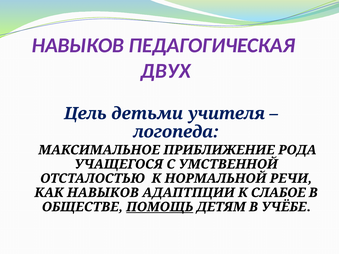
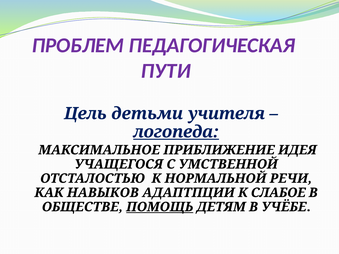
НАВЫКОВ: НАВЫКОВ -> ПРОБЛЕМ (78, 45)
ДВУХ: ДВУХ -> ПУТИ (166, 71)
логопеда underline: none -> present (176, 132)
РОДА: РОДА -> ИДЕЯ (297, 150)
